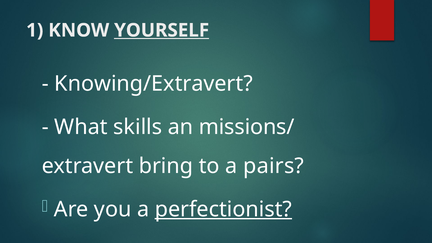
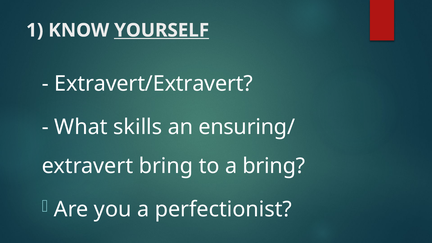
Knowing/Extravert: Knowing/Extravert -> Extravert/Extravert (154, 84)
missions/: missions/ -> ensuring/ (247, 127)
a pairs: pairs -> bring (274, 166)
perfectionist underline: present -> none (223, 209)
